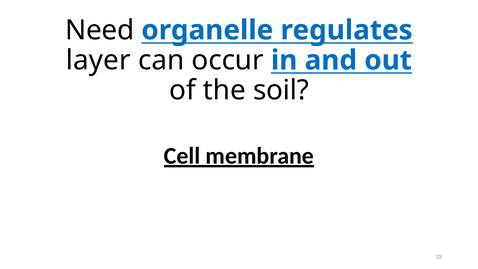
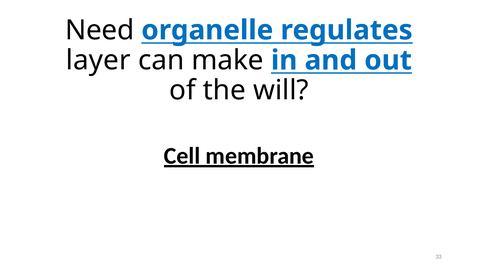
occur: occur -> make (228, 60)
soil: soil -> will (281, 90)
